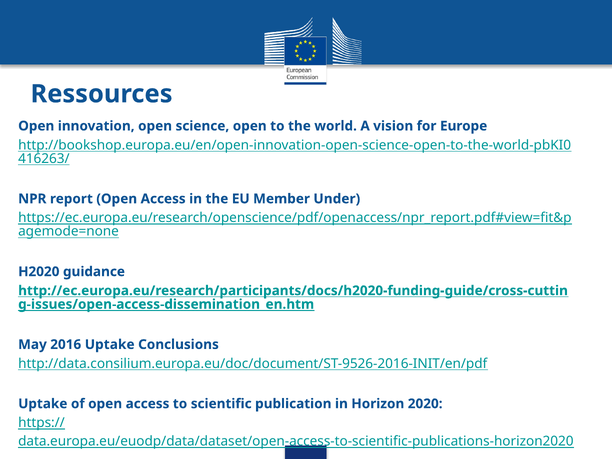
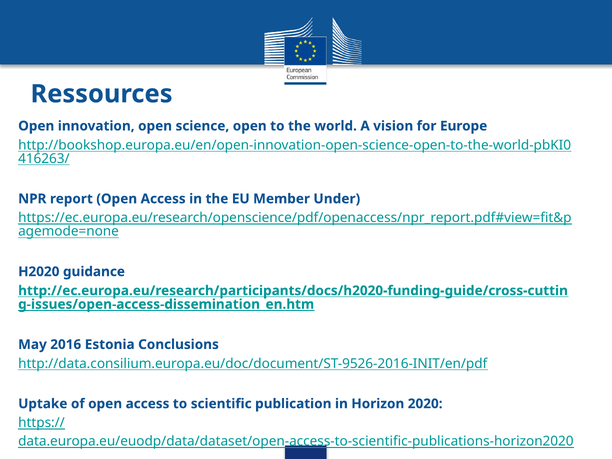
2016 Uptake: Uptake -> Estonia (110, 345)
